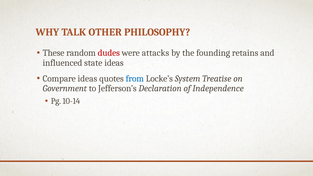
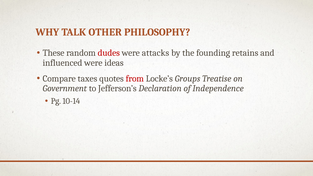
influenced state: state -> were (93, 63)
Compare ideas: ideas -> taxes (87, 79)
from colour: blue -> red (135, 79)
System: System -> Groups (188, 79)
